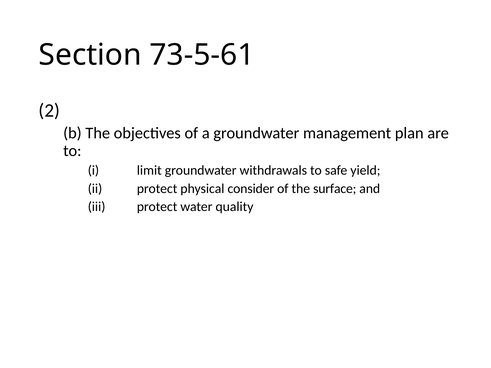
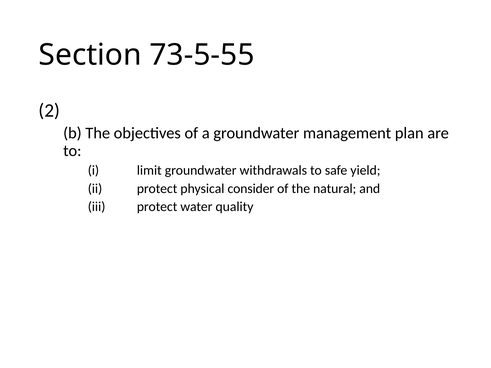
73-5-61: 73-5-61 -> 73-5-55 (202, 55)
surface: surface -> natural (335, 189)
